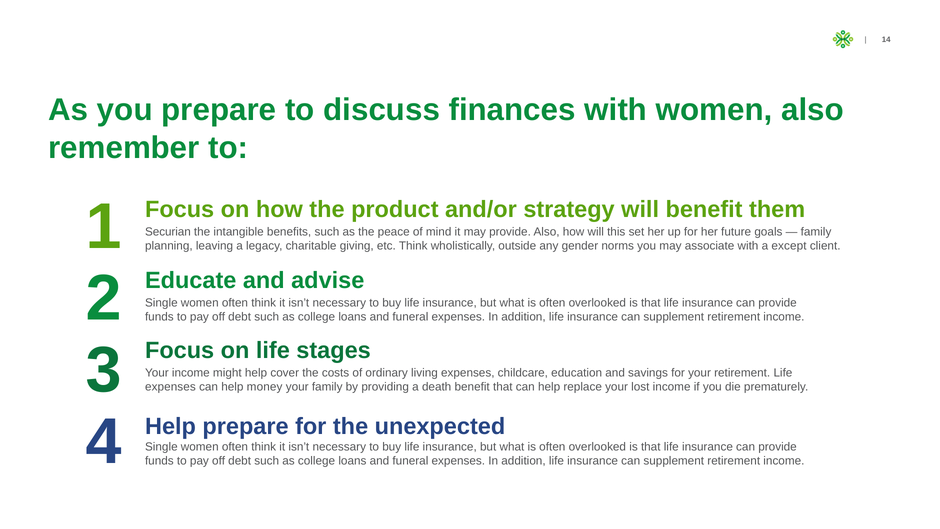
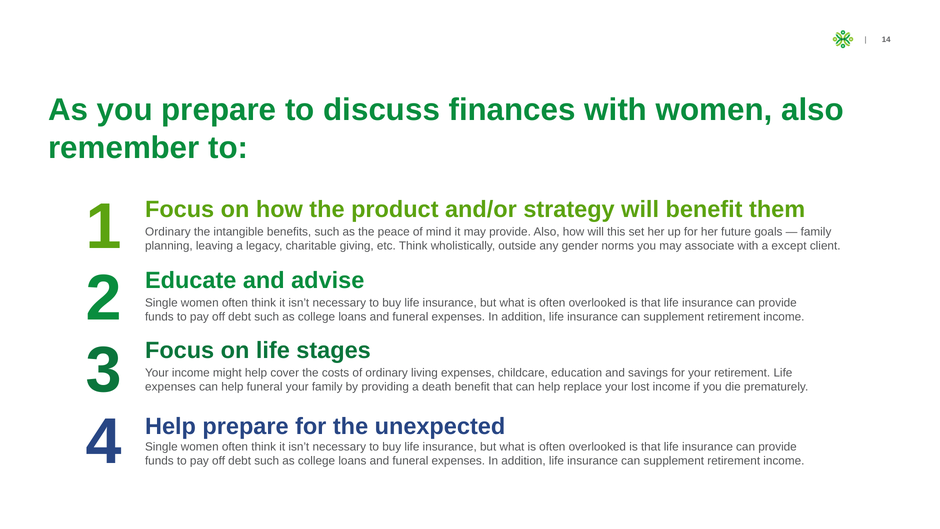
Securian: Securian -> Ordinary (168, 232)
help money: money -> funeral (265, 387)
